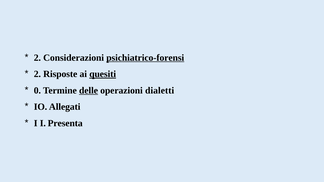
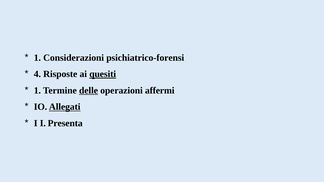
2: 2 -> 1 (37, 58)
psichiatrico-forensi underline: present -> none (145, 58)
2: 2 -> 4 (37, 74)
0: 0 -> 1 (37, 91)
dialetti: dialetti -> affermi (160, 91)
Allegati underline: none -> present (65, 107)
